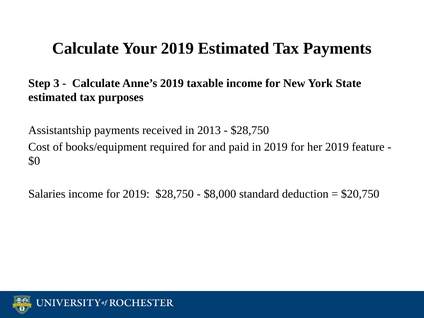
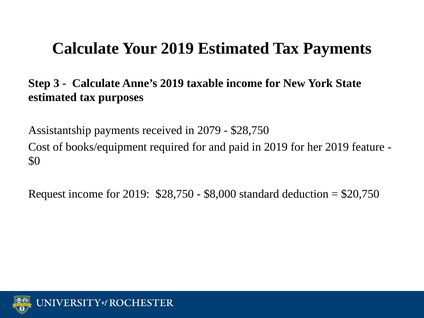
2013: 2013 -> 2079 (209, 130)
Salaries: Salaries -> Request (47, 194)
